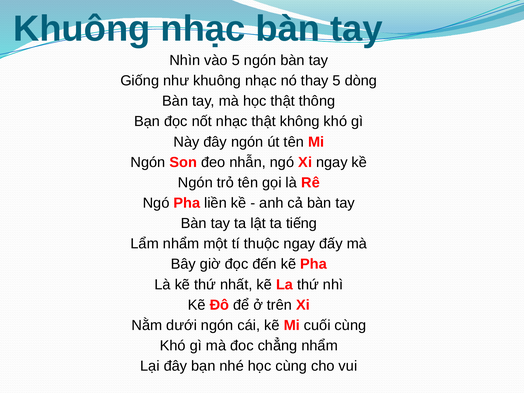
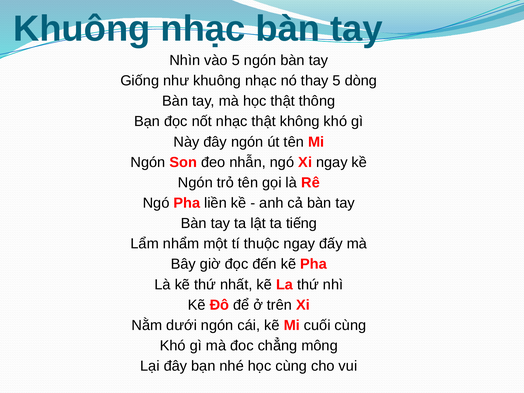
chẳng nhẩm: nhẩm -> mông (320, 346)
